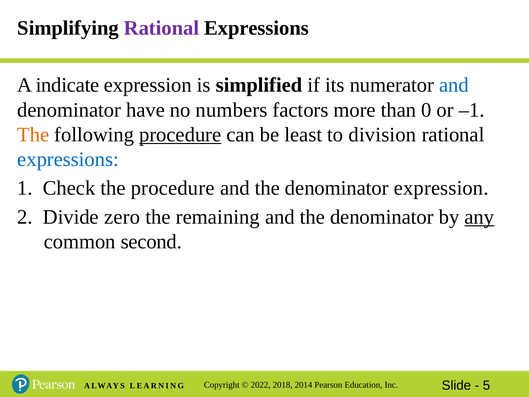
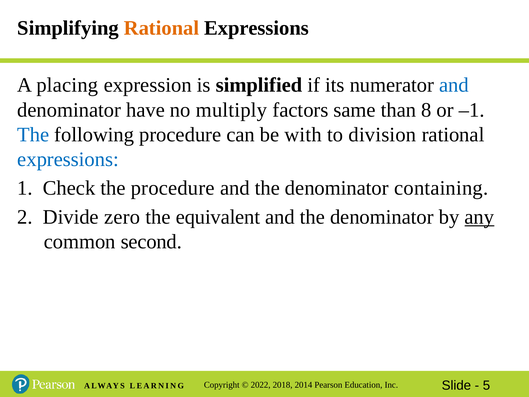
Rational colour: purple -> orange (162, 28)
indicate: indicate -> placing (67, 85)
numbers: numbers -> multiply (231, 110)
more: more -> same (355, 110)
0: 0 -> 8 (426, 110)
The colour: orange -> blue (33, 135)
procedure underline: present -> none (180, 135)
least: least -> with (303, 135)
denominator expression: expression -> containing (441, 188)
remaining: remaining -> equivalent (218, 217)
